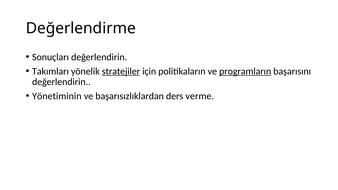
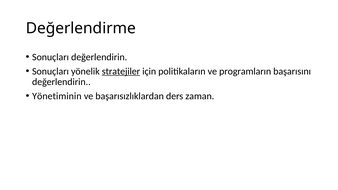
Takımları: Takımları -> Sonuçları (50, 71)
programların underline: present -> none (245, 71)
verme: verme -> zaman (200, 96)
